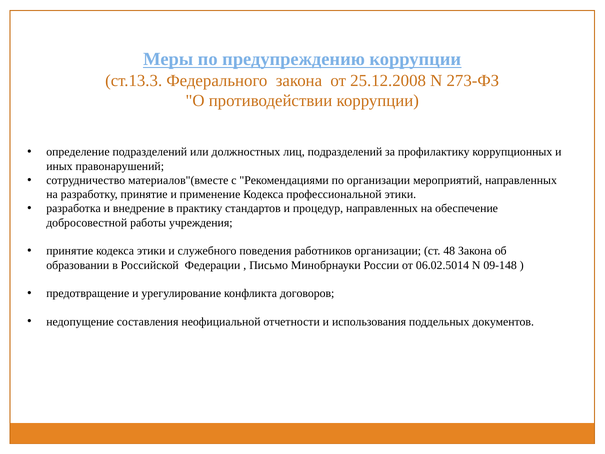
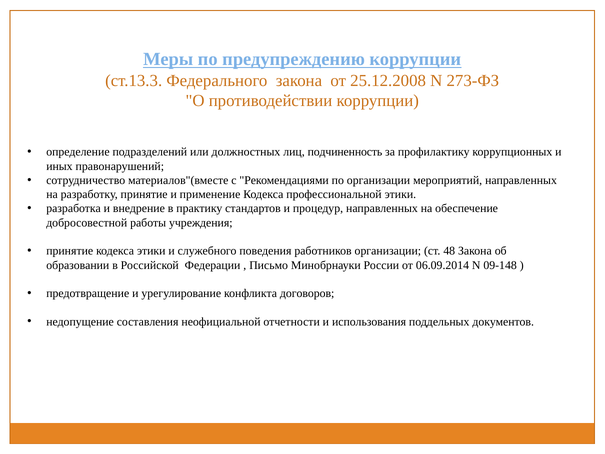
лиц подразделений: подразделений -> подчиненность (345, 152)
06.02.5014: 06.02.5014 -> 06.09.2014 (443, 265)
